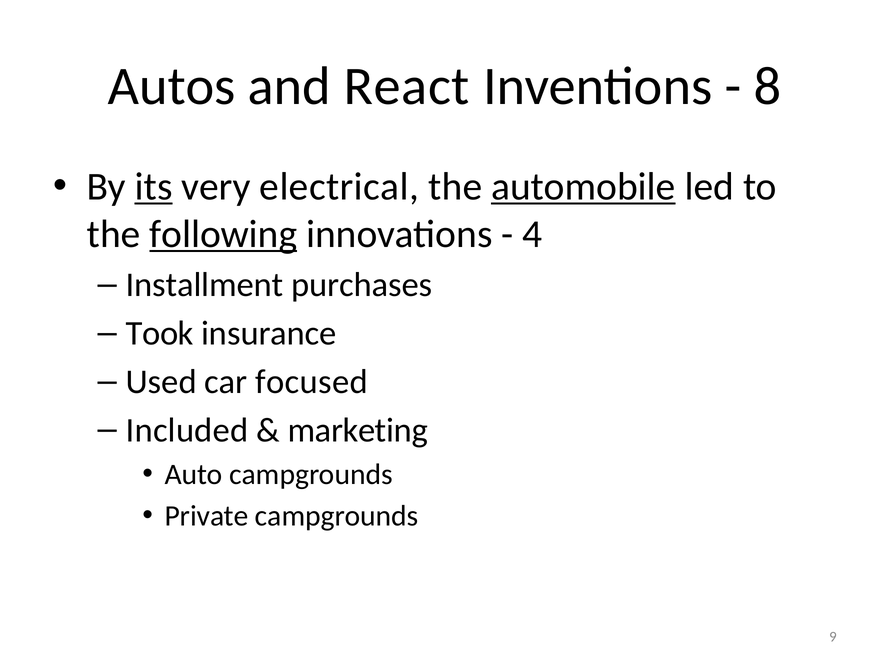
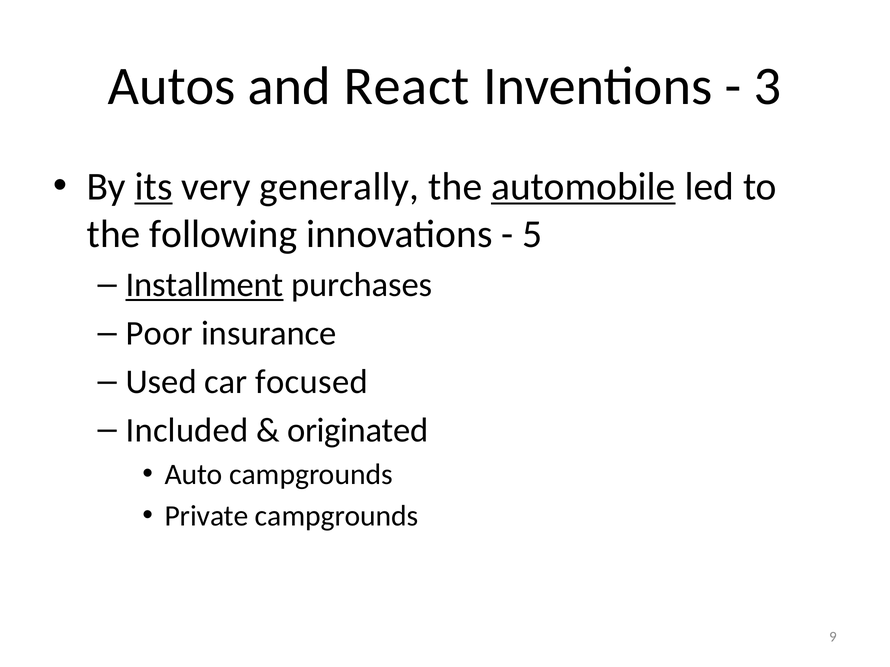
8: 8 -> 3 (767, 86)
electrical: electrical -> generally (339, 187)
following underline: present -> none (223, 234)
4: 4 -> 5 (532, 234)
Installment underline: none -> present (205, 285)
Took: Took -> Poor (159, 334)
marketing: marketing -> originated (358, 431)
